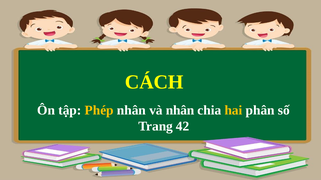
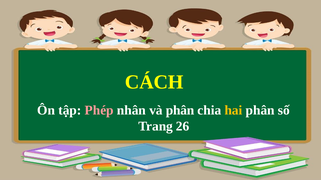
Phép colour: yellow -> pink (99, 111)
và nhân: nhân -> phân (180, 111)
42: 42 -> 26 (183, 127)
